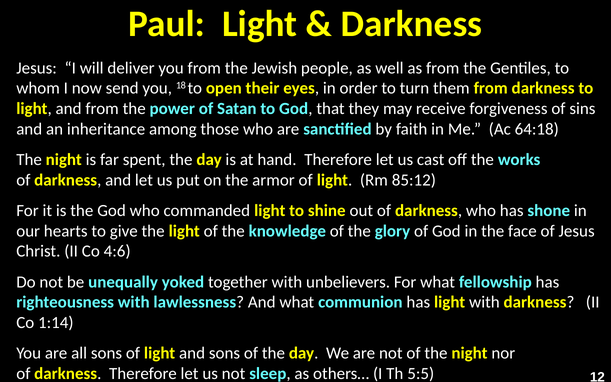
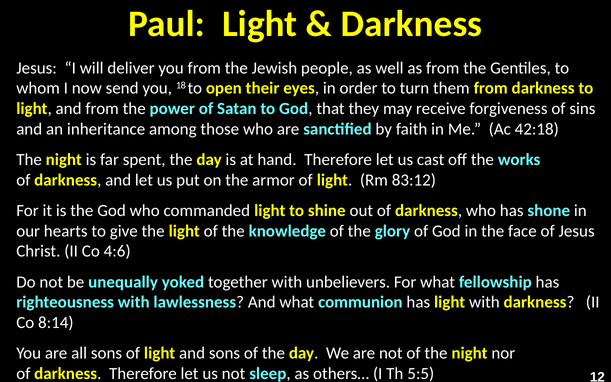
64:18: 64:18 -> 42:18 (537, 129)
85:12: 85:12 -> 83:12 (414, 180)
1:14: 1:14 -> 8:14 (56, 323)
